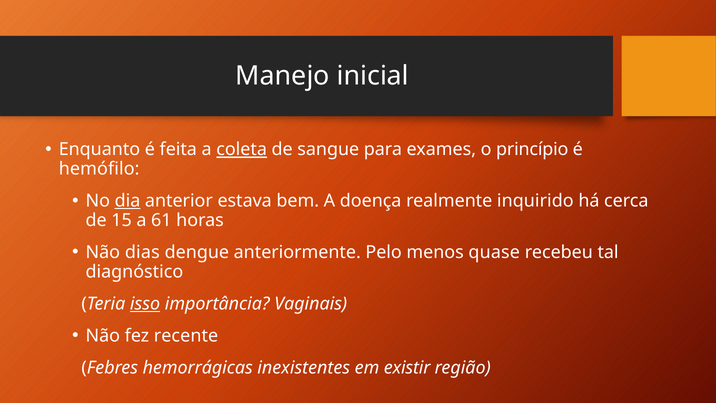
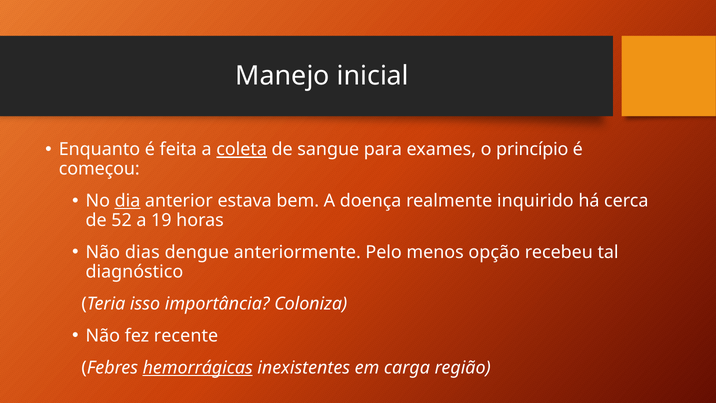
hemófilo: hemófilo -> começou (99, 169)
15: 15 -> 52 (122, 220)
61: 61 -> 19 (161, 220)
quase: quase -> opção (494, 252)
isso underline: present -> none (145, 303)
Vaginais: Vaginais -> Coloniza (311, 303)
hemorrágicas underline: none -> present (198, 367)
existir: existir -> carga (407, 367)
